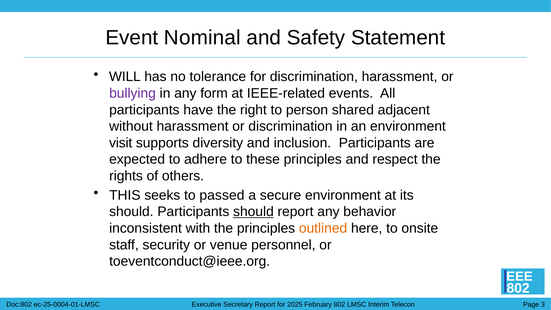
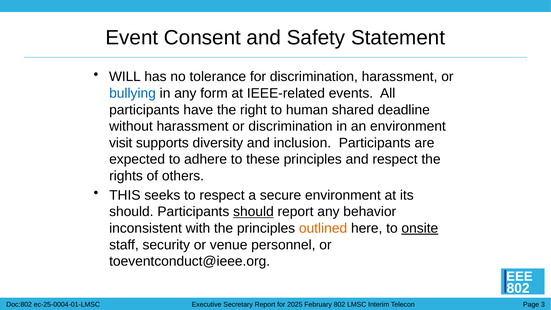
Nominal: Nominal -> Consent (202, 38)
bullying colour: purple -> blue (133, 93)
person: person -> human (307, 110)
adjacent: adjacent -> deadline (404, 110)
to passed: passed -> respect (222, 195)
onsite underline: none -> present (420, 228)
